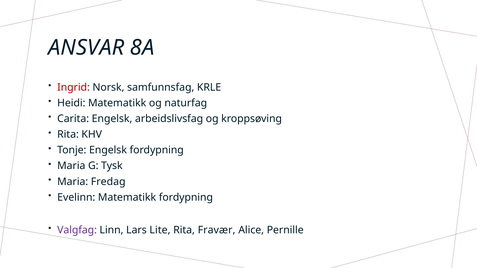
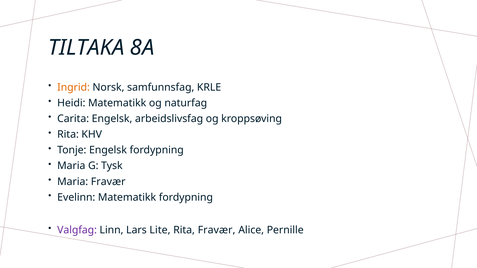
ANSVAR: ANSVAR -> TILTAKA (86, 48)
Ingrid colour: red -> orange (74, 87)
Maria Fredag: Fredag -> Fravær (108, 182)
